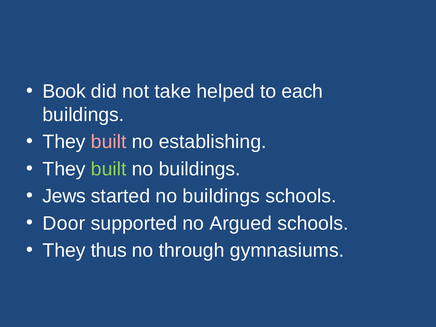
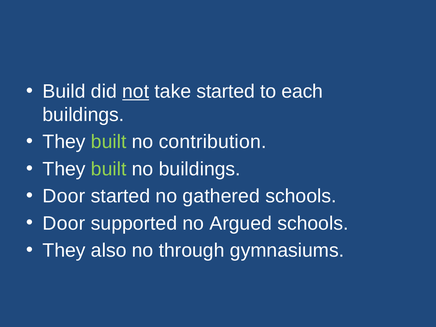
Book: Book -> Build (64, 91)
not underline: none -> present (136, 91)
take helped: helped -> started (226, 91)
built colour: pink -> light green (109, 142)
establishing: establishing -> contribution (213, 142)
Jews: Jews -> Door (64, 196)
started no buildings: buildings -> gathered (221, 196)
thus: thus -> also (109, 250)
